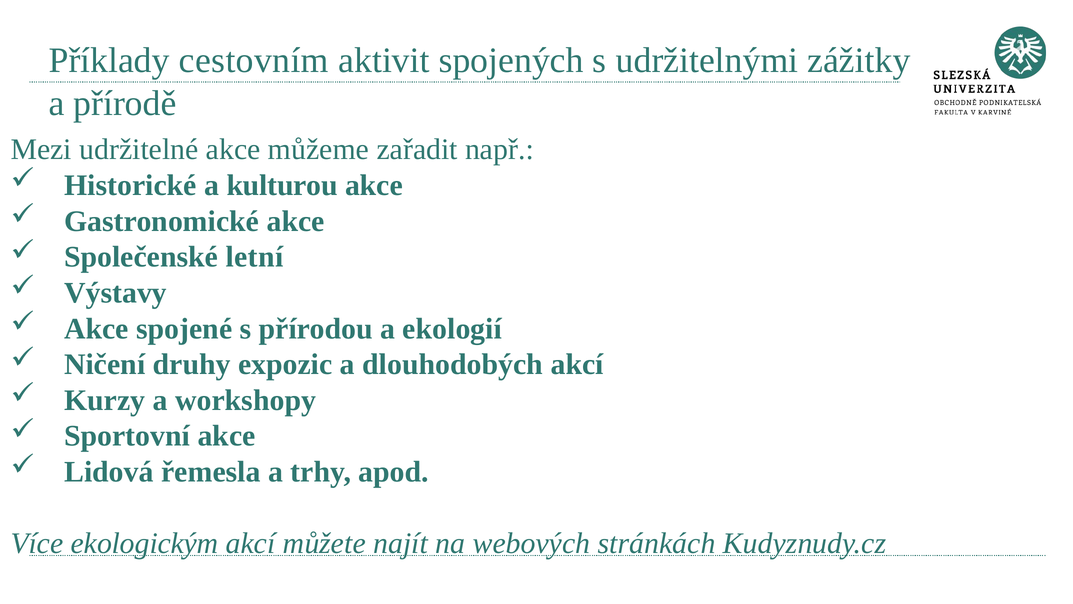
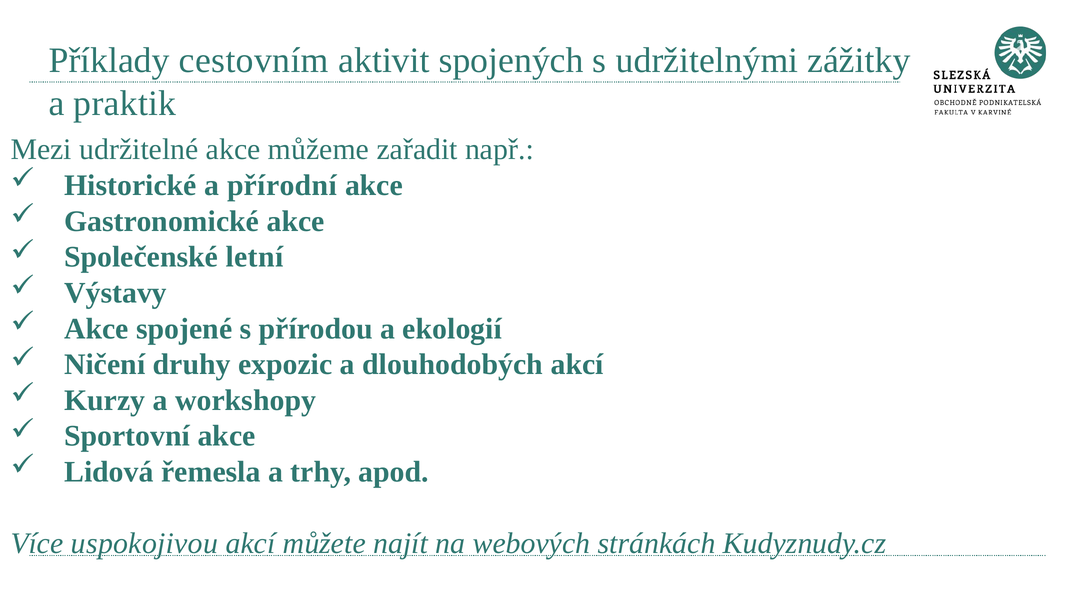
přírodě: přírodě -> praktik (125, 103)
kulturou: kulturou -> přírodní (282, 185)
ekologickým: ekologickým -> uspokojivou (144, 543)
